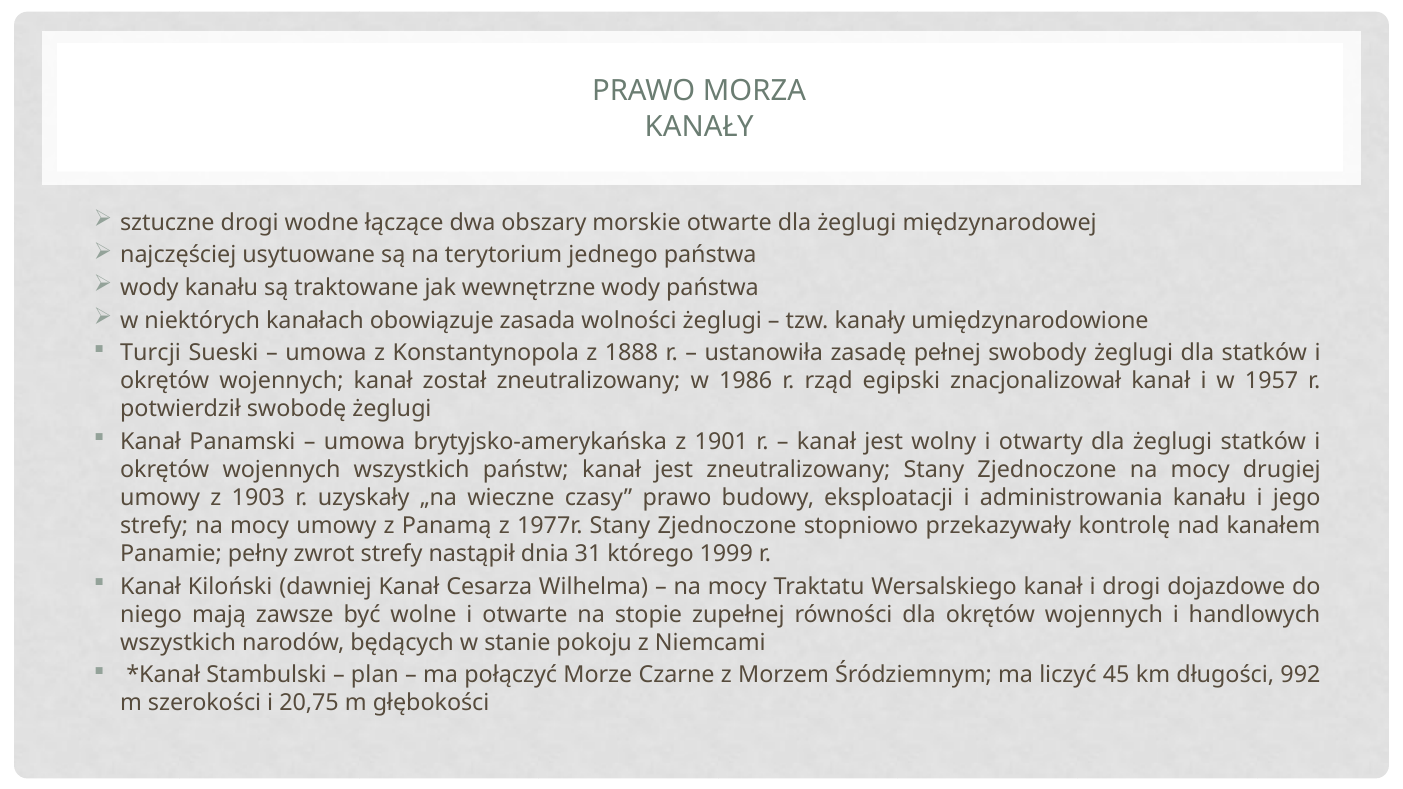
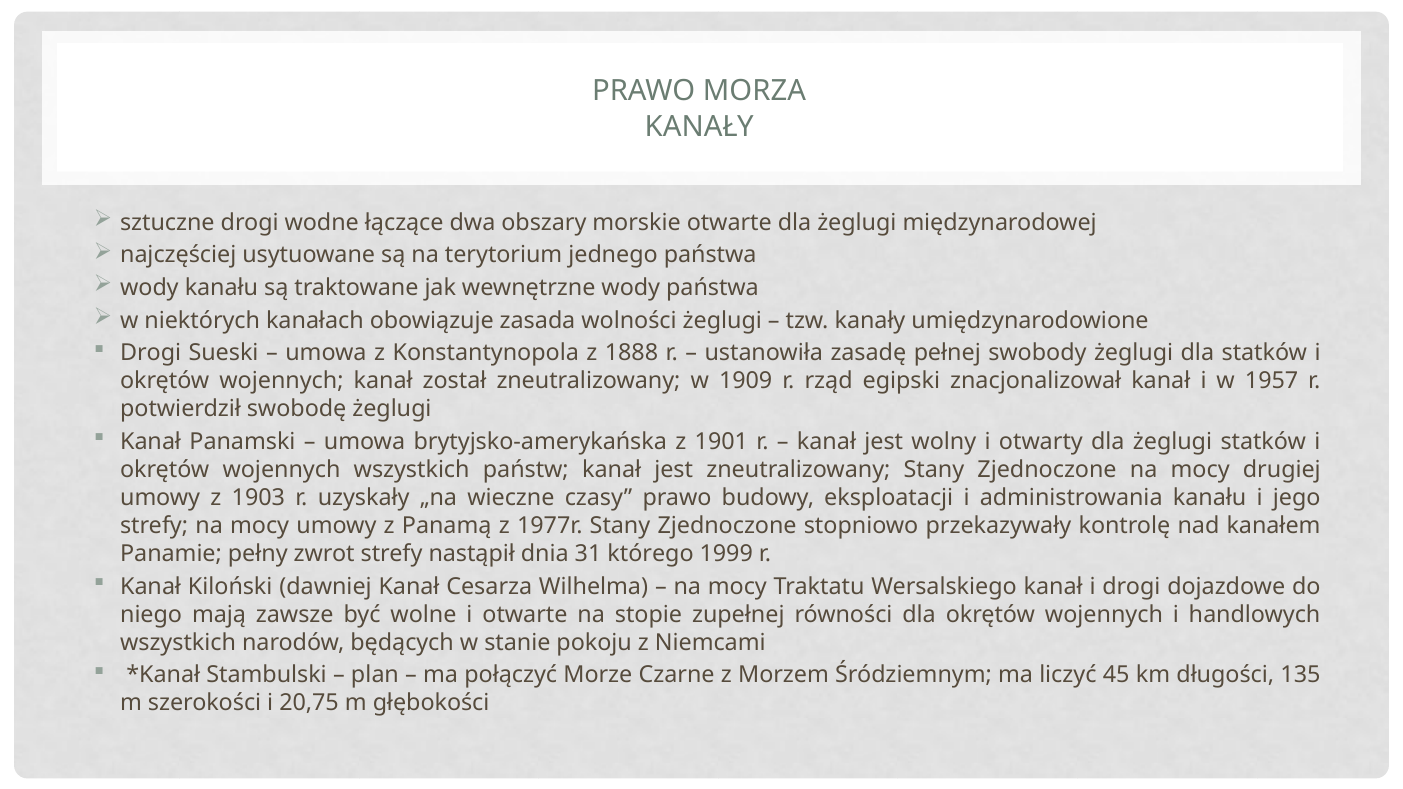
Turcji: Turcji -> Drogi (151, 353)
1986: 1986 -> 1909 (746, 381)
992: 992 -> 135 (1300, 675)
